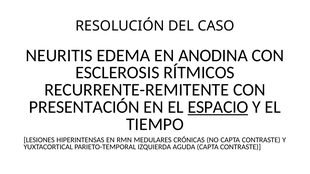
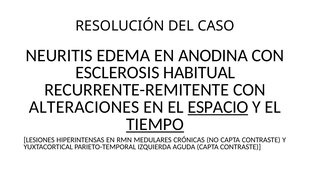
RÍTMICOS: RÍTMICOS -> HABITUAL (199, 73)
PRESENTACIÓN: PRESENTACIÓN -> ALTERACIONES (84, 107)
TIEMPO underline: none -> present (155, 125)
